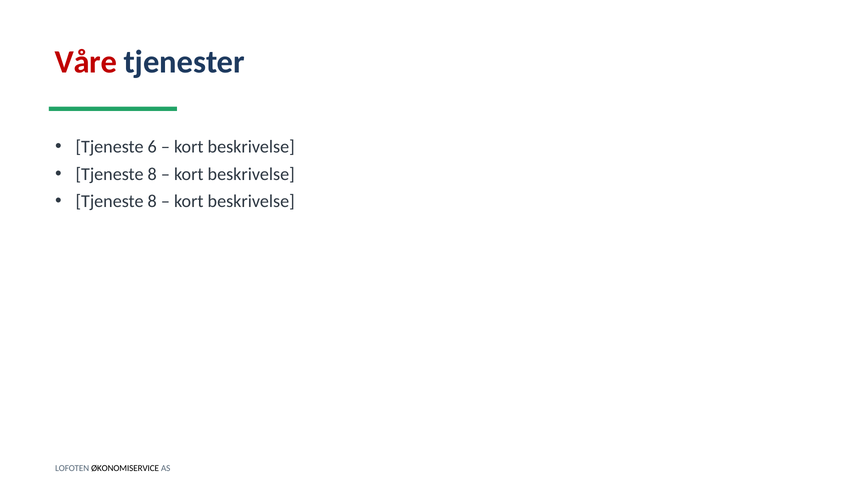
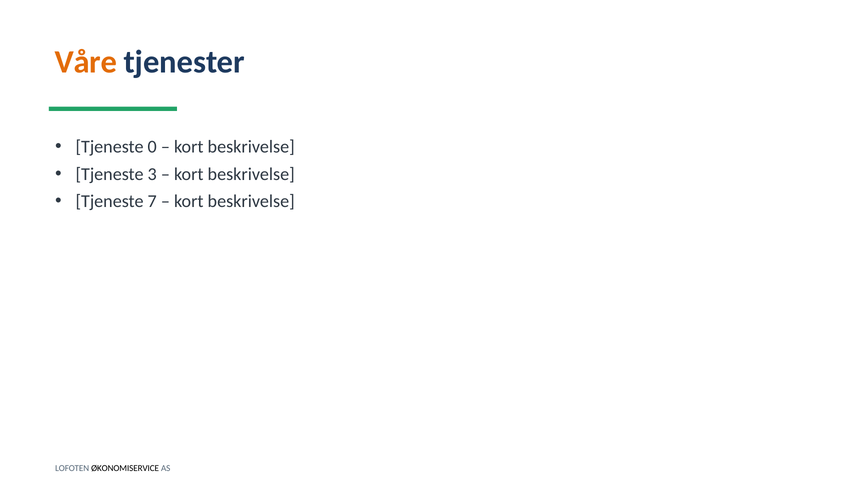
Våre colour: red -> orange (86, 62)
6: 6 -> 0 (152, 147)
8: 8 -> 3 (152, 174)
8: 8 -> 7 (152, 201)
